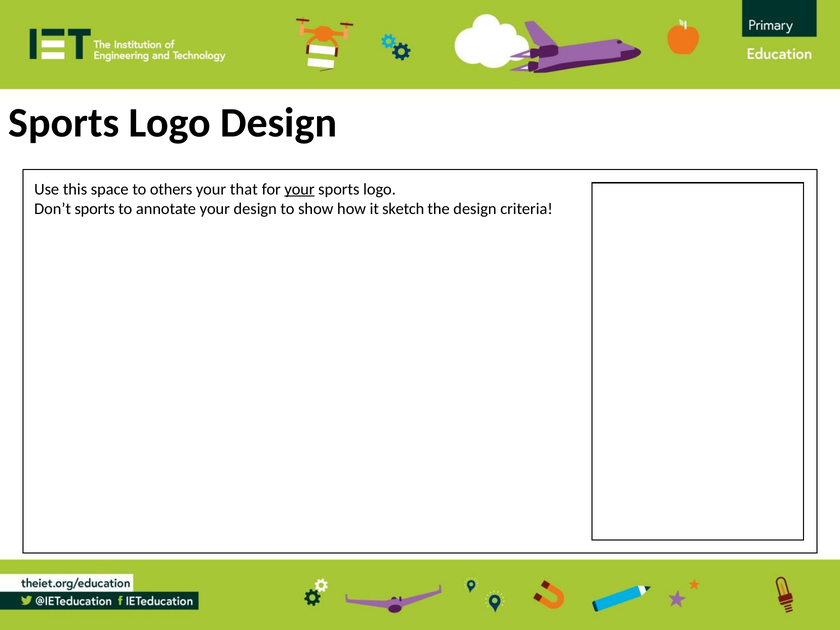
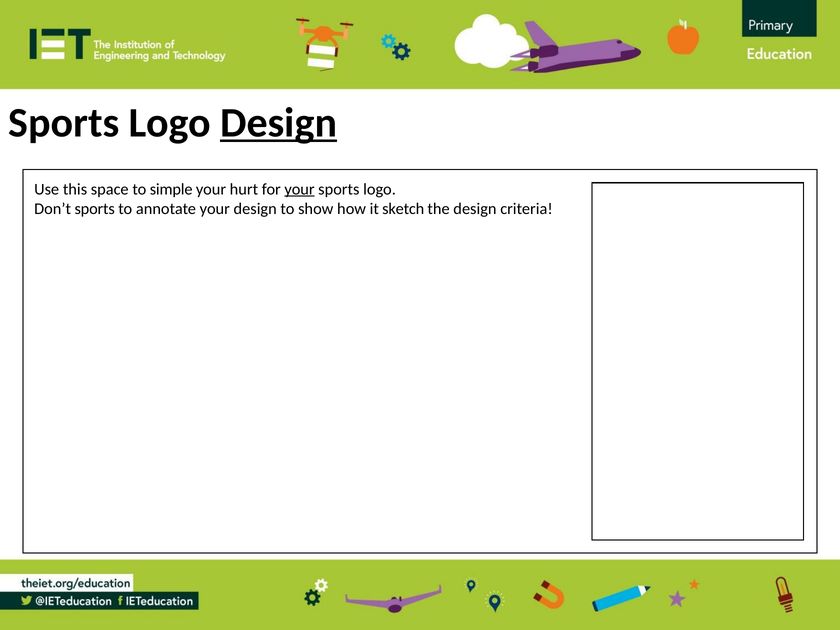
Design underline: none -> present (279, 123)
others: others -> simple (171, 189)
that: that -> hurt (244, 189)
